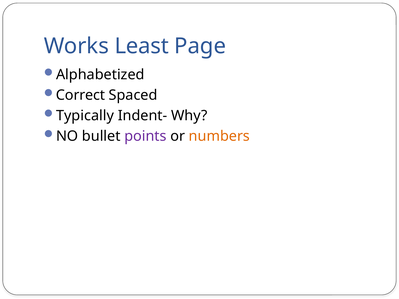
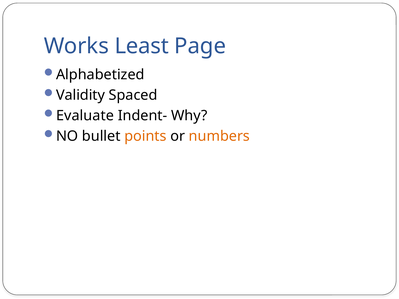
Correct: Correct -> Validity (80, 95)
Typically: Typically -> Evaluate (85, 116)
points colour: purple -> orange (145, 136)
